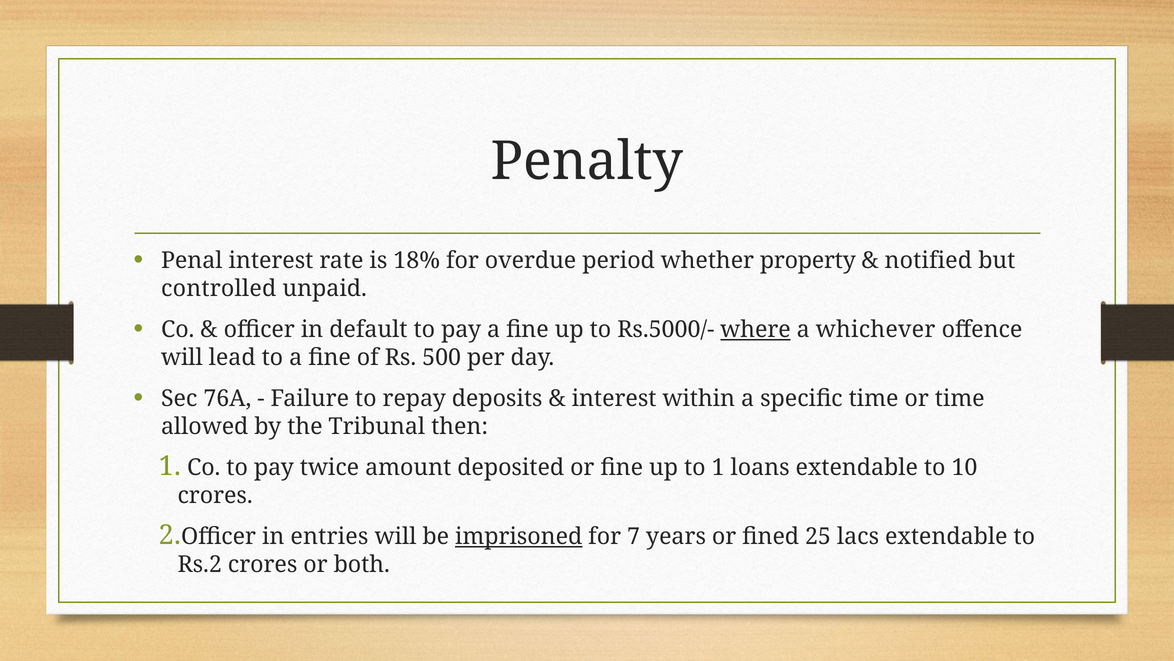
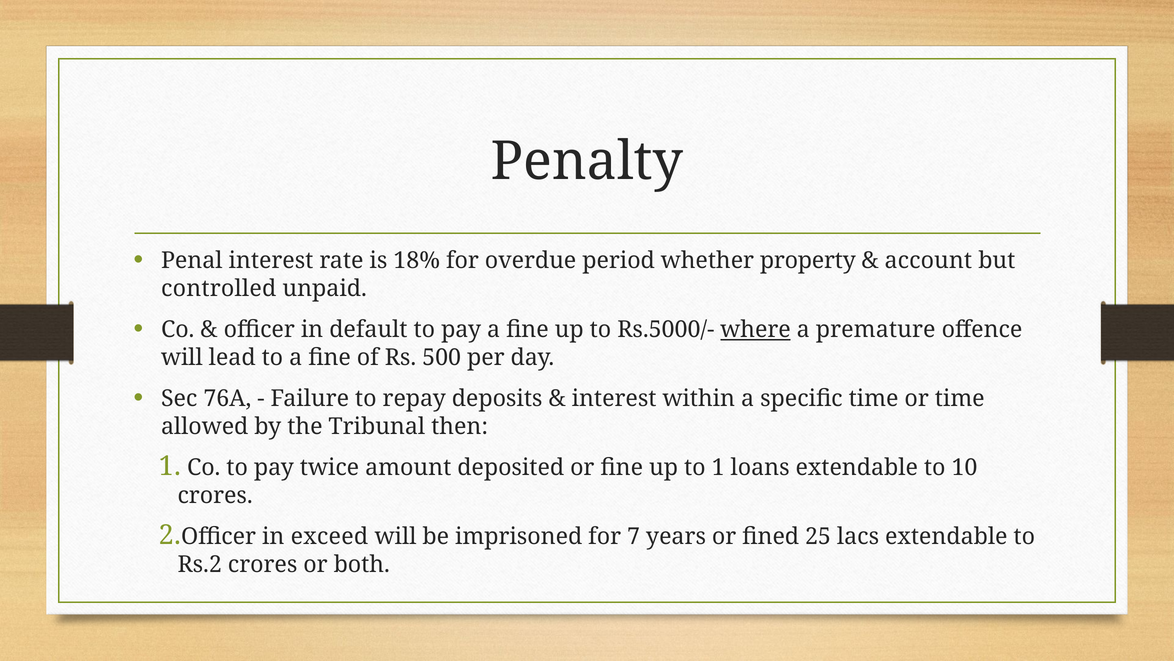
notified: notified -> account (928, 260)
whichever: whichever -> premature (876, 329)
entries: entries -> exceed (329, 536)
imprisoned underline: present -> none (519, 536)
